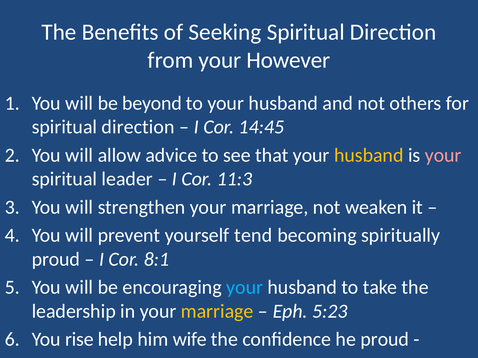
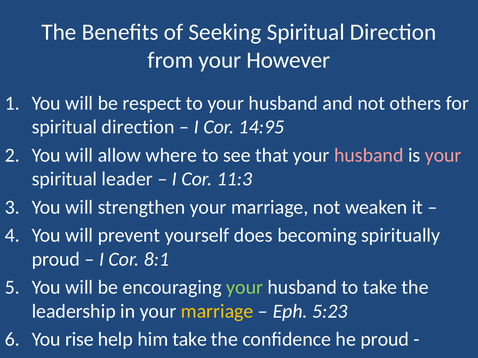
beyond: beyond -> respect (152, 103)
14:45: 14:45 -> 14:95 (261, 127)
advice: advice -> where (171, 155)
husband colour: yellow -> pink (369, 155)
tend: tend -> does (253, 236)
your colour: light blue -> light green (245, 288)
him wife: wife -> take (190, 340)
